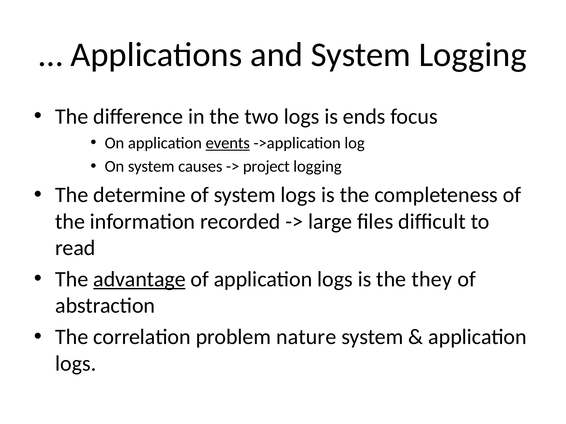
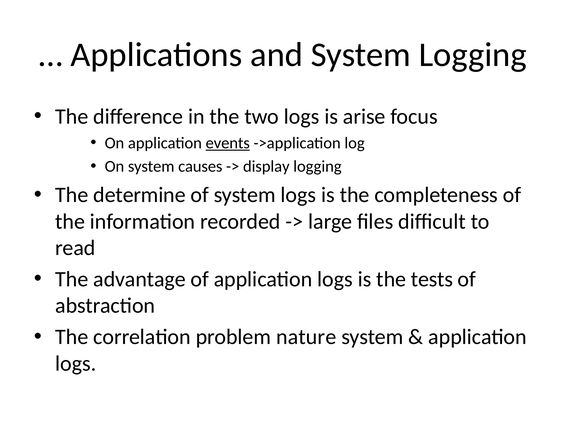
ends: ends -> arise (364, 117)
project: project -> display (266, 167)
advantage underline: present -> none (139, 280)
they: they -> tests (432, 280)
